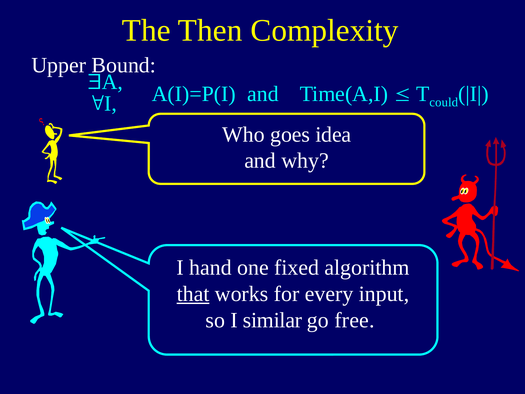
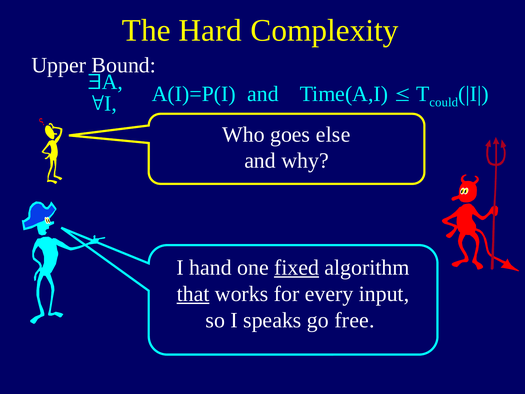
Then: Then -> Hard (210, 31)
idea: idea -> else (333, 134)
fixed underline: none -> present (297, 268)
similar: similar -> speaks (272, 320)
